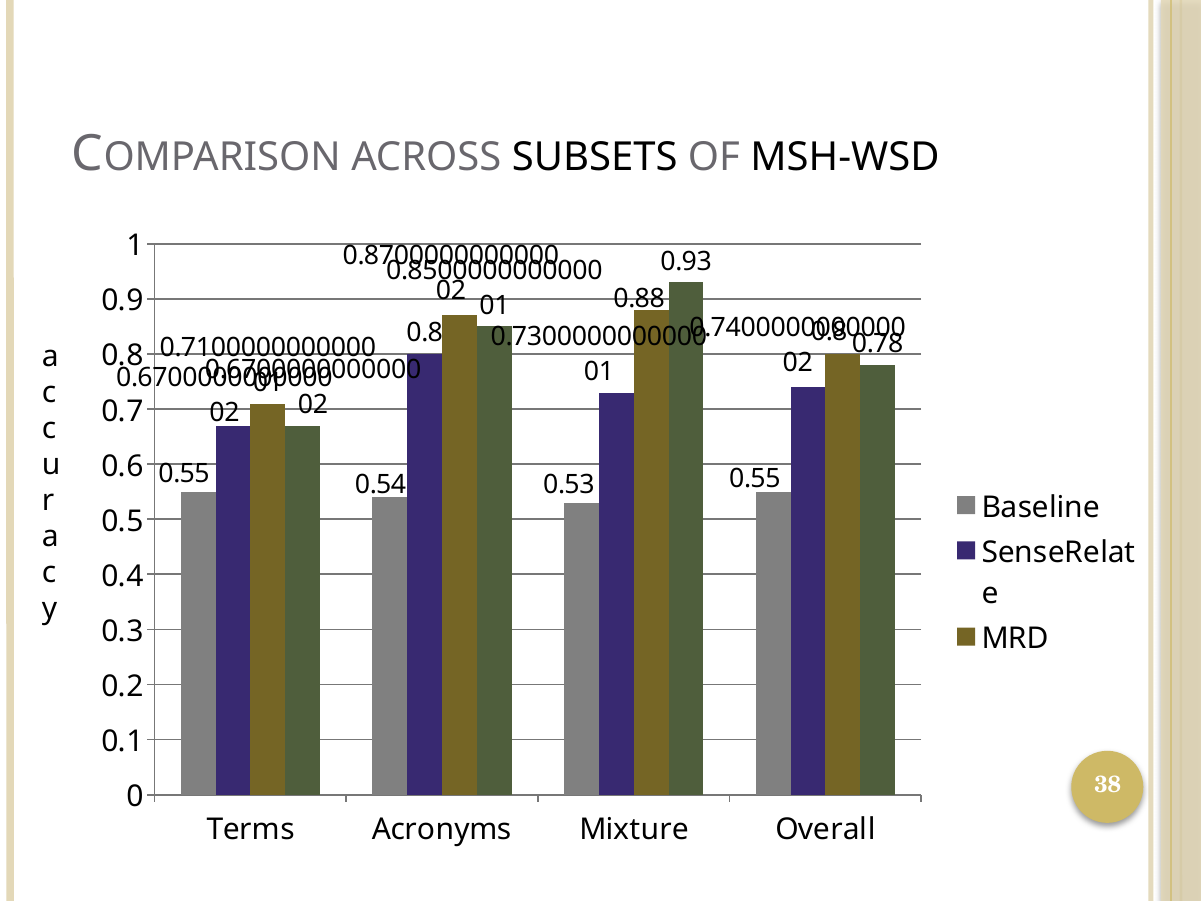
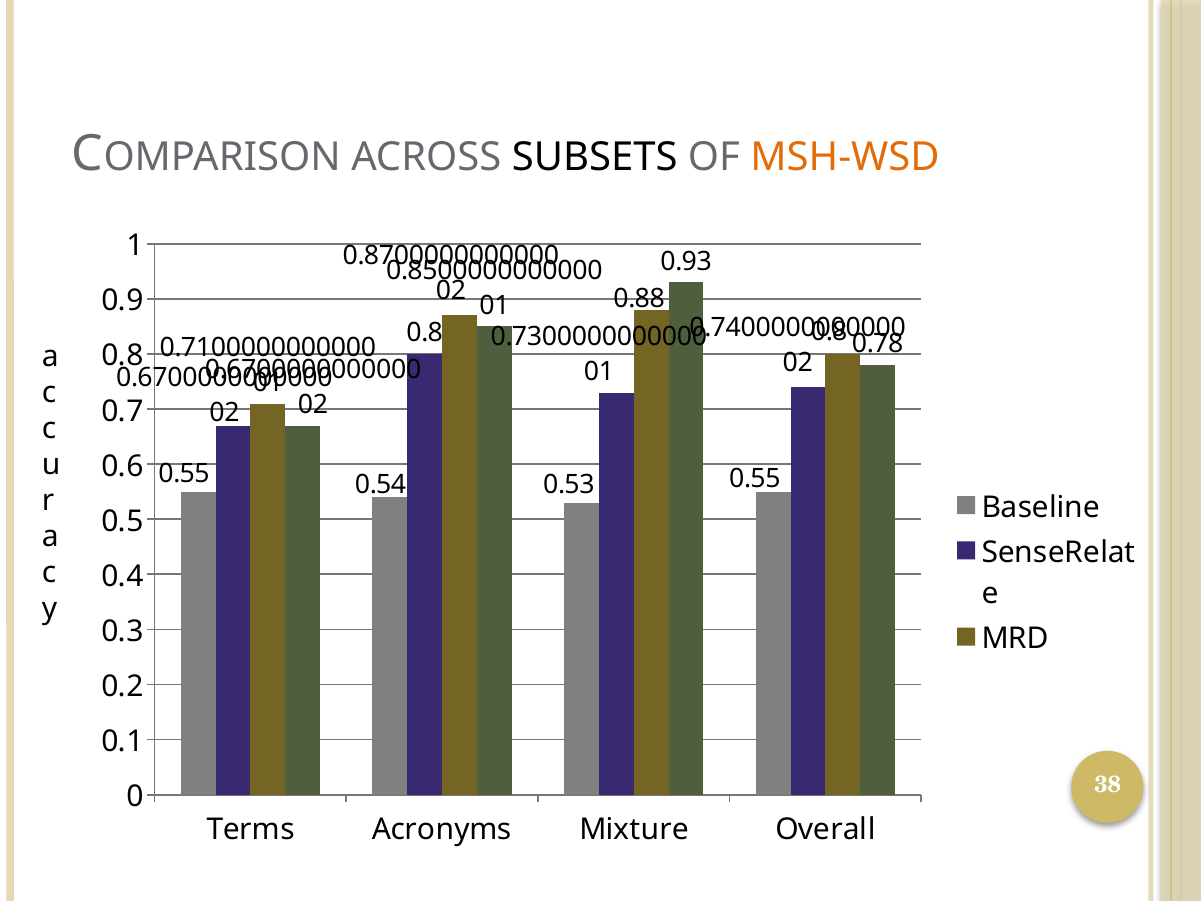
MSH-WSD colour: black -> orange (845, 157)
